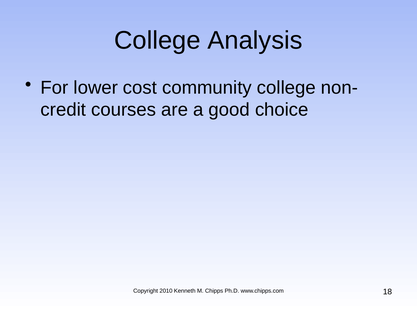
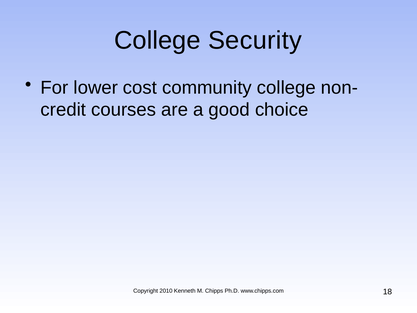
Analysis: Analysis -> Security (255, 40)
